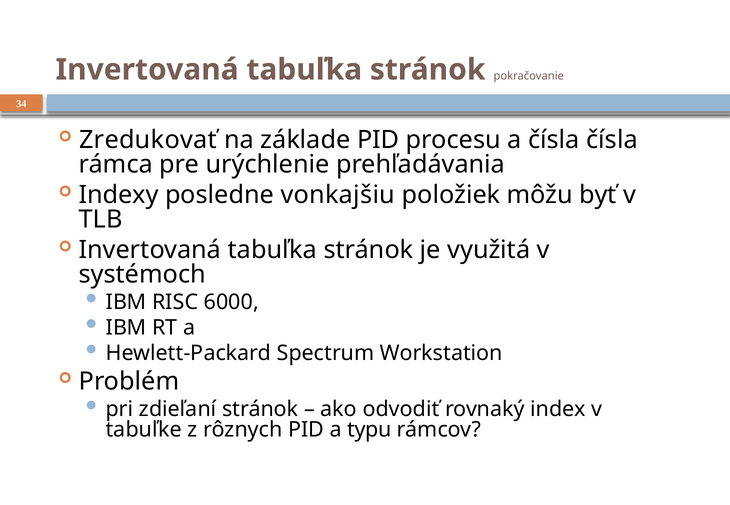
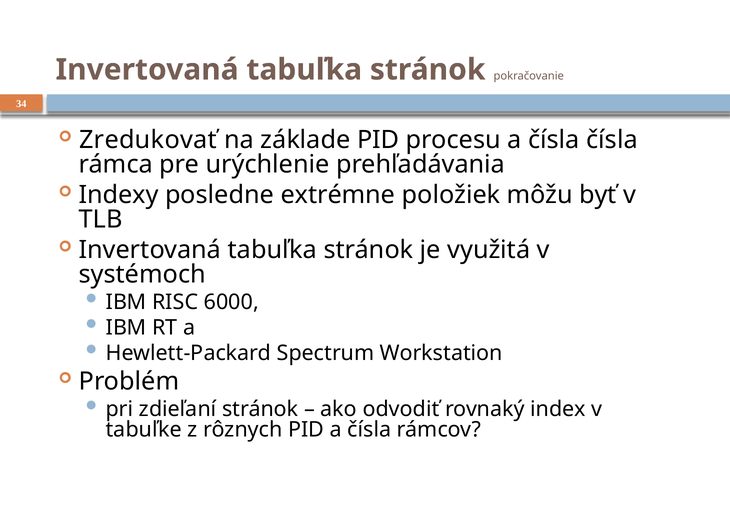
vonkajšiu: vonkajšiu -> extrémne (338, 195)
PID a typu: typu -> čísla (369, 430)
